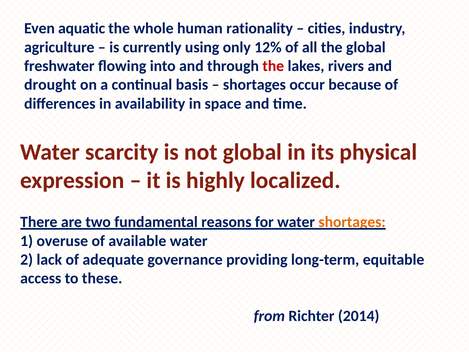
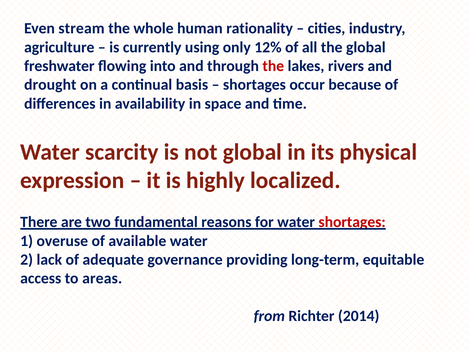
aquatic: aquatic -> stream (81, 28)
shortages colour: orange -> red (352, 222)
these: these -> areas (102, 278)
